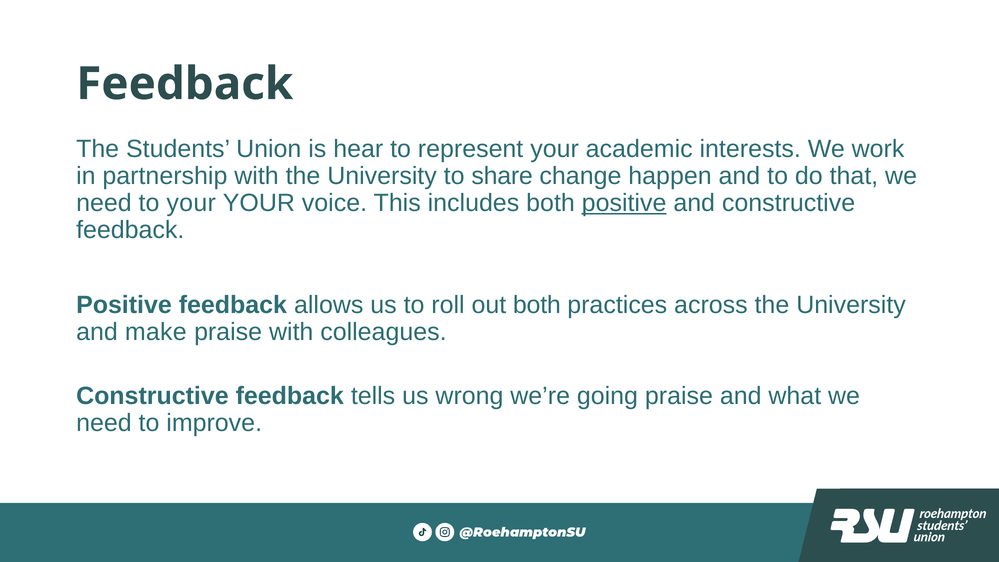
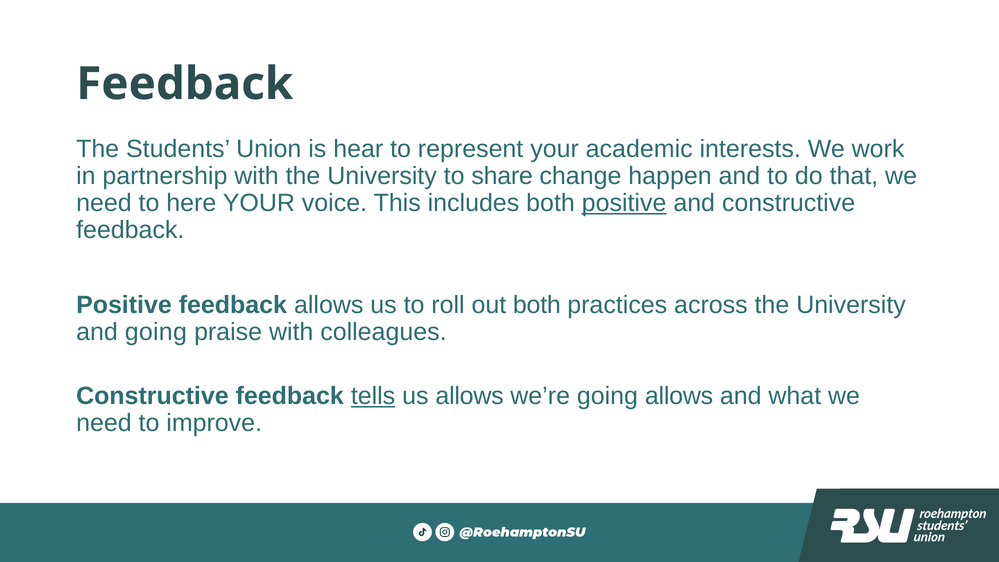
to your: your -> here (191, 203)
and make: make -> going (156, 332)
tells underline: none -> present (373, 396)
us wrong: wrong -> allows (470, 396)
going praise: praise -> allows (679, 396)
